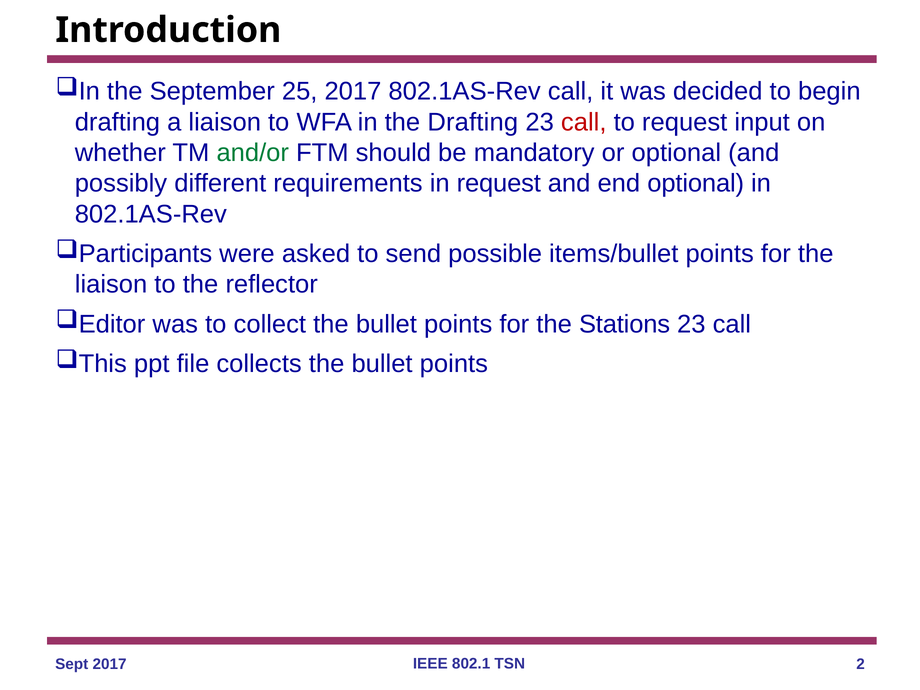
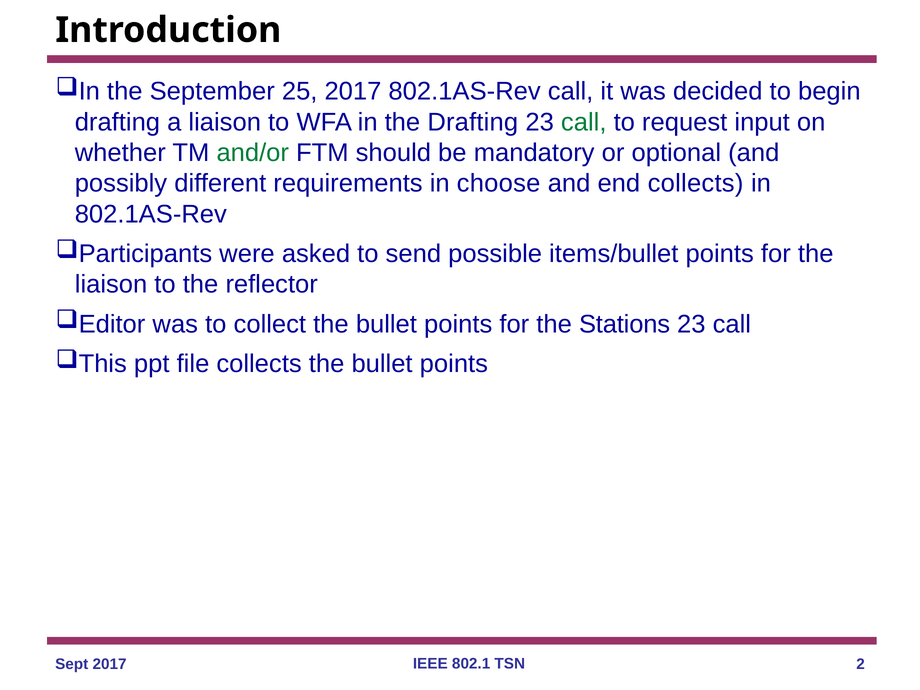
call colour: red -> green (584, 122)
in request: request -> choose (499, 183)
end optional: optional -> collects (696, 183)
